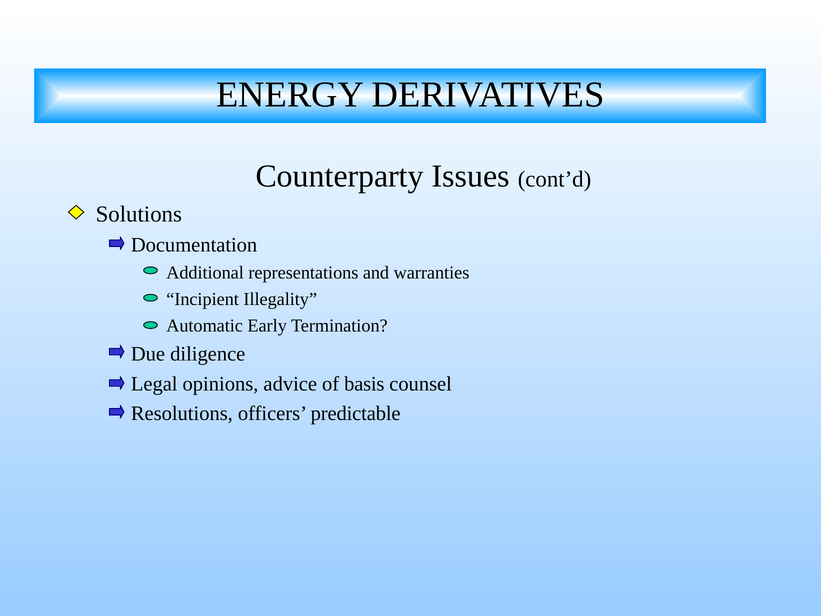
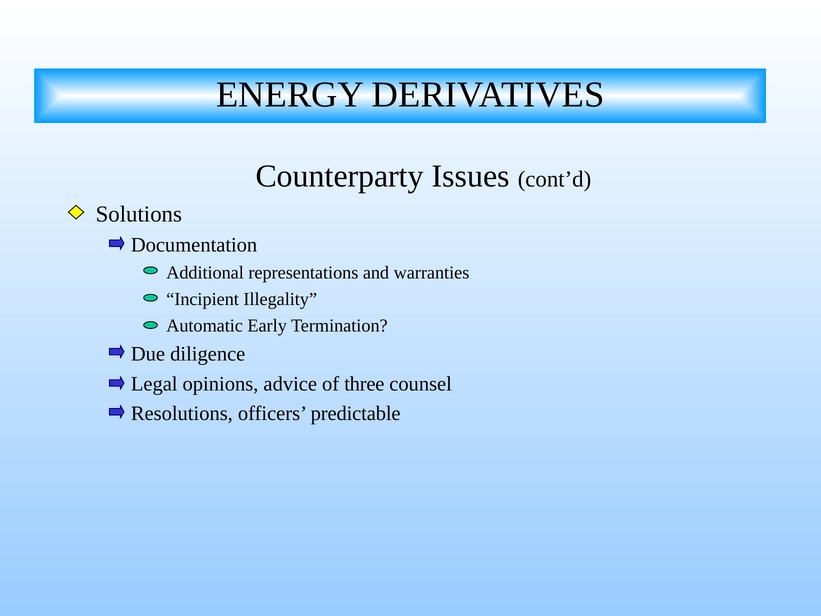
basis: basis -> three (364, 384)
